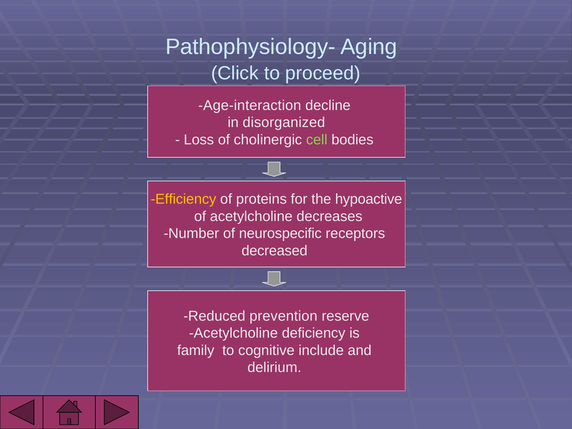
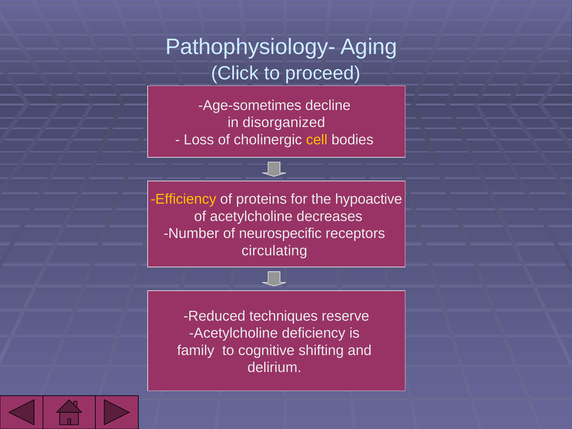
Age-interaction: Age-interaction -> Age-sometimes (250, 105)
cell colour: light green -> yellow (317, 140)
decreased: decreased -> circulating (274, 251)
prevention: prevention -> techniques (284, 316)
include: include -> shifting (321, 350)
